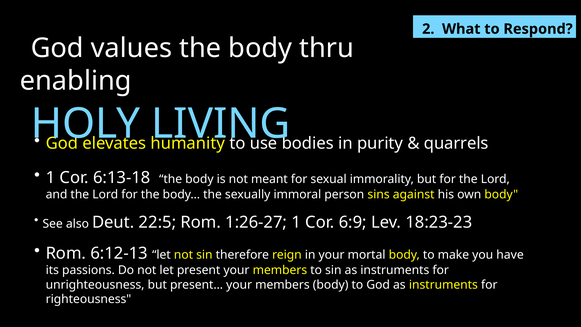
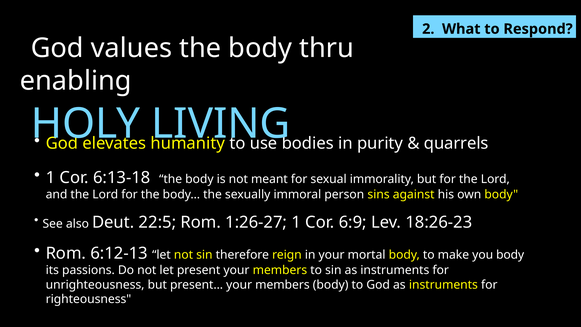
18:23-23: 18:23-23 -> 18:26-23 (439, 222)
you have: have -> body (510, 255)
